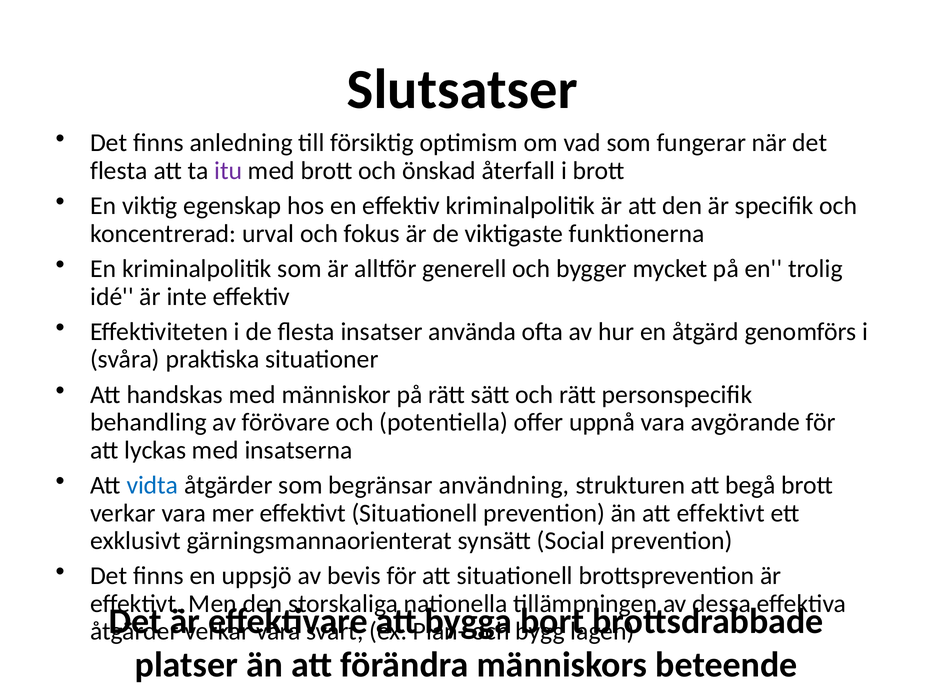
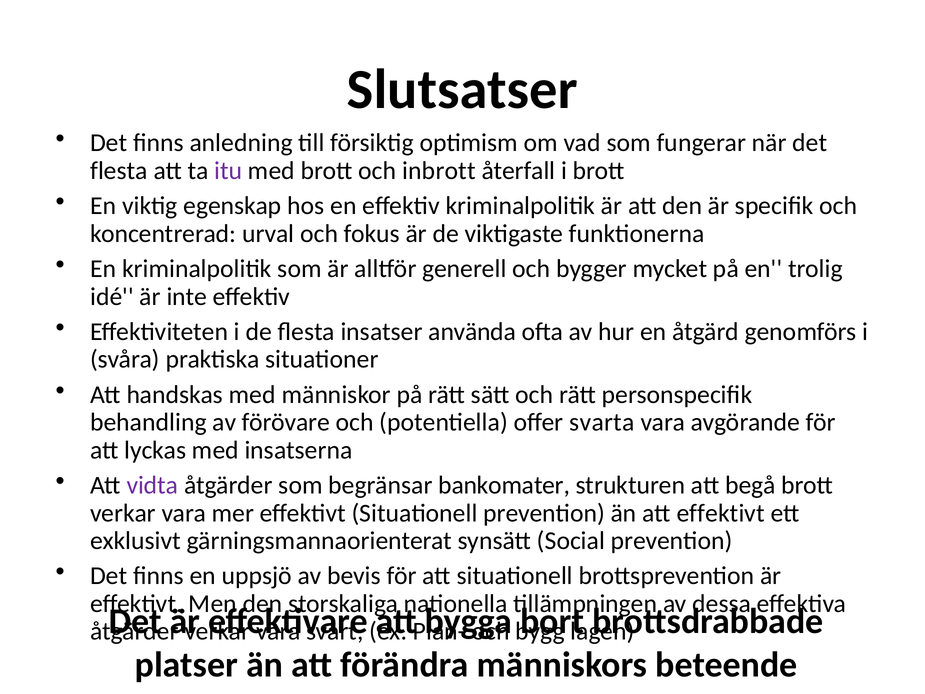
önskad: önskad -> inbrott (439, 171)
uppnå: uppnå -> svarta (602, 422)
vidta colour: blue -> purple (152, 485)
användning: användning -> bankomater (504, 485)
